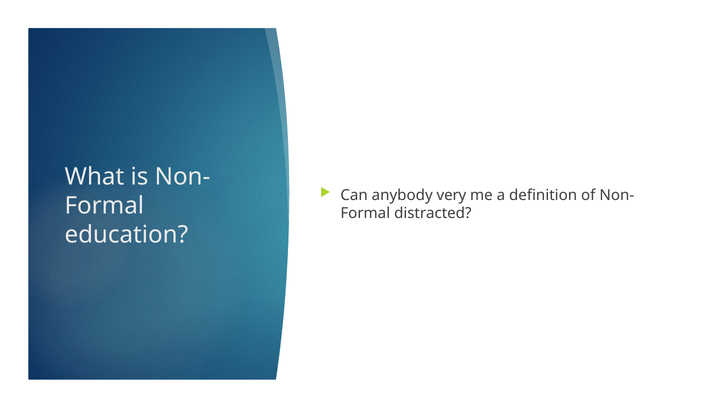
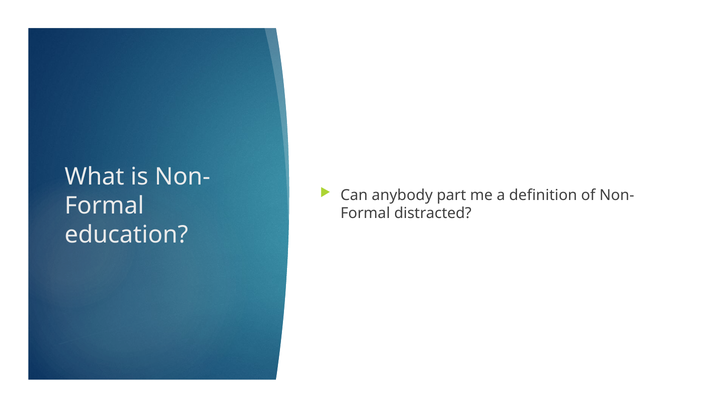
very: very -> part (451, 195)
